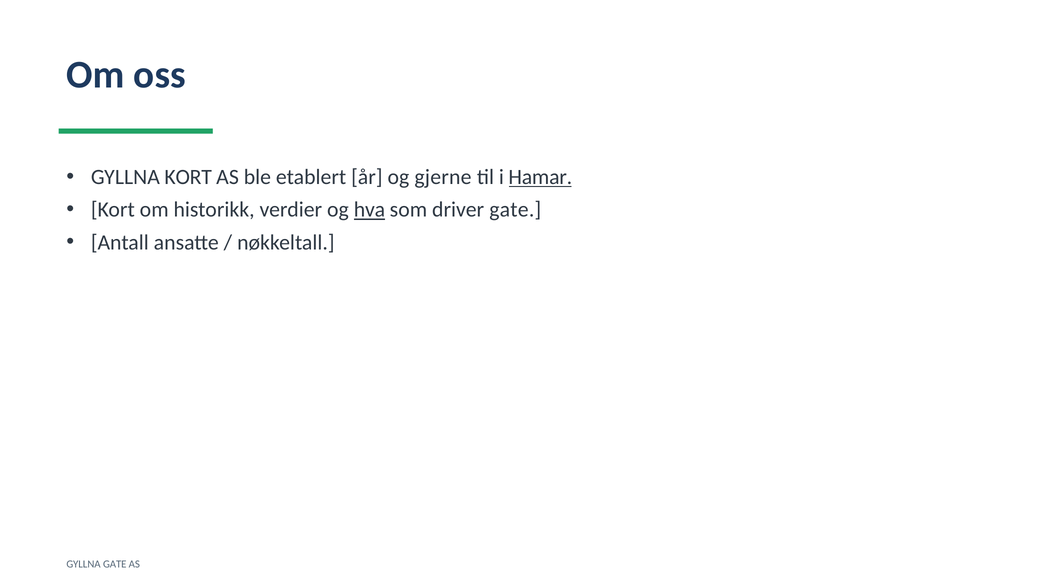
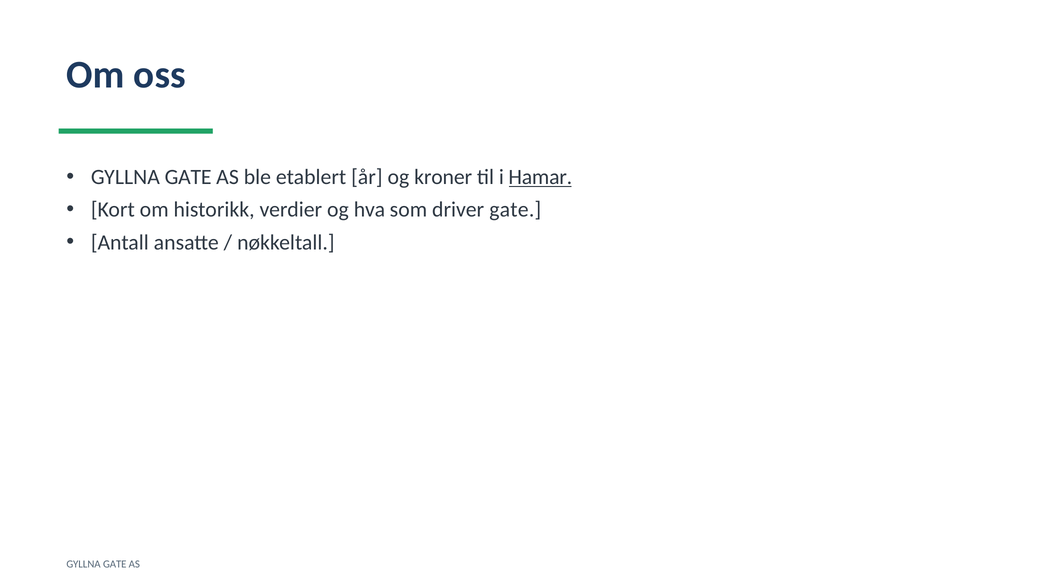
KORT: KORT -> GATE (188, 177)
gjerne: gjerne -> kroner (443, 177)
hva underline: present -> none (369, 209)
